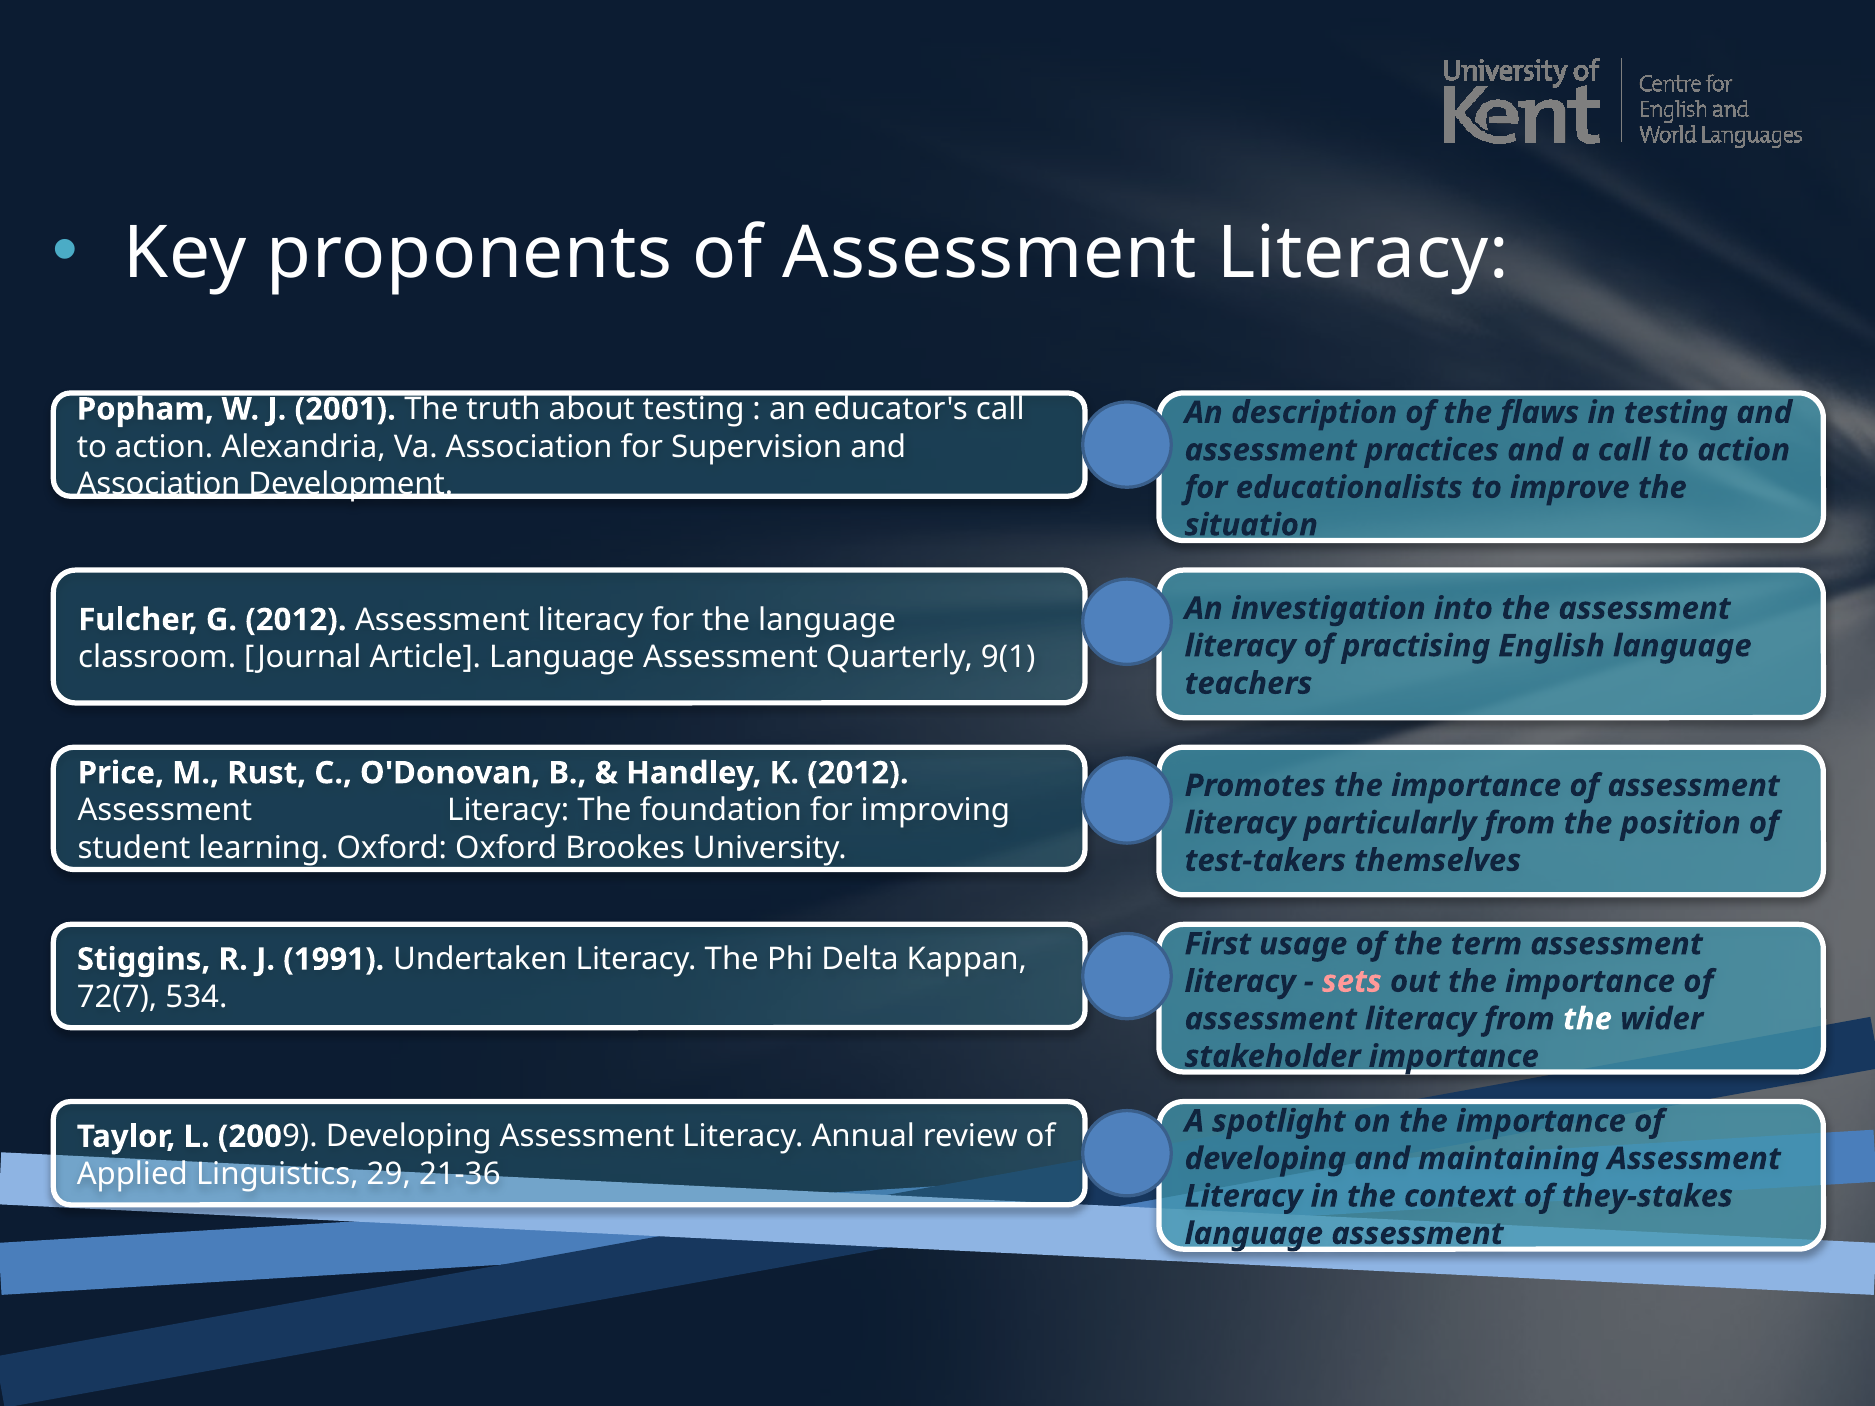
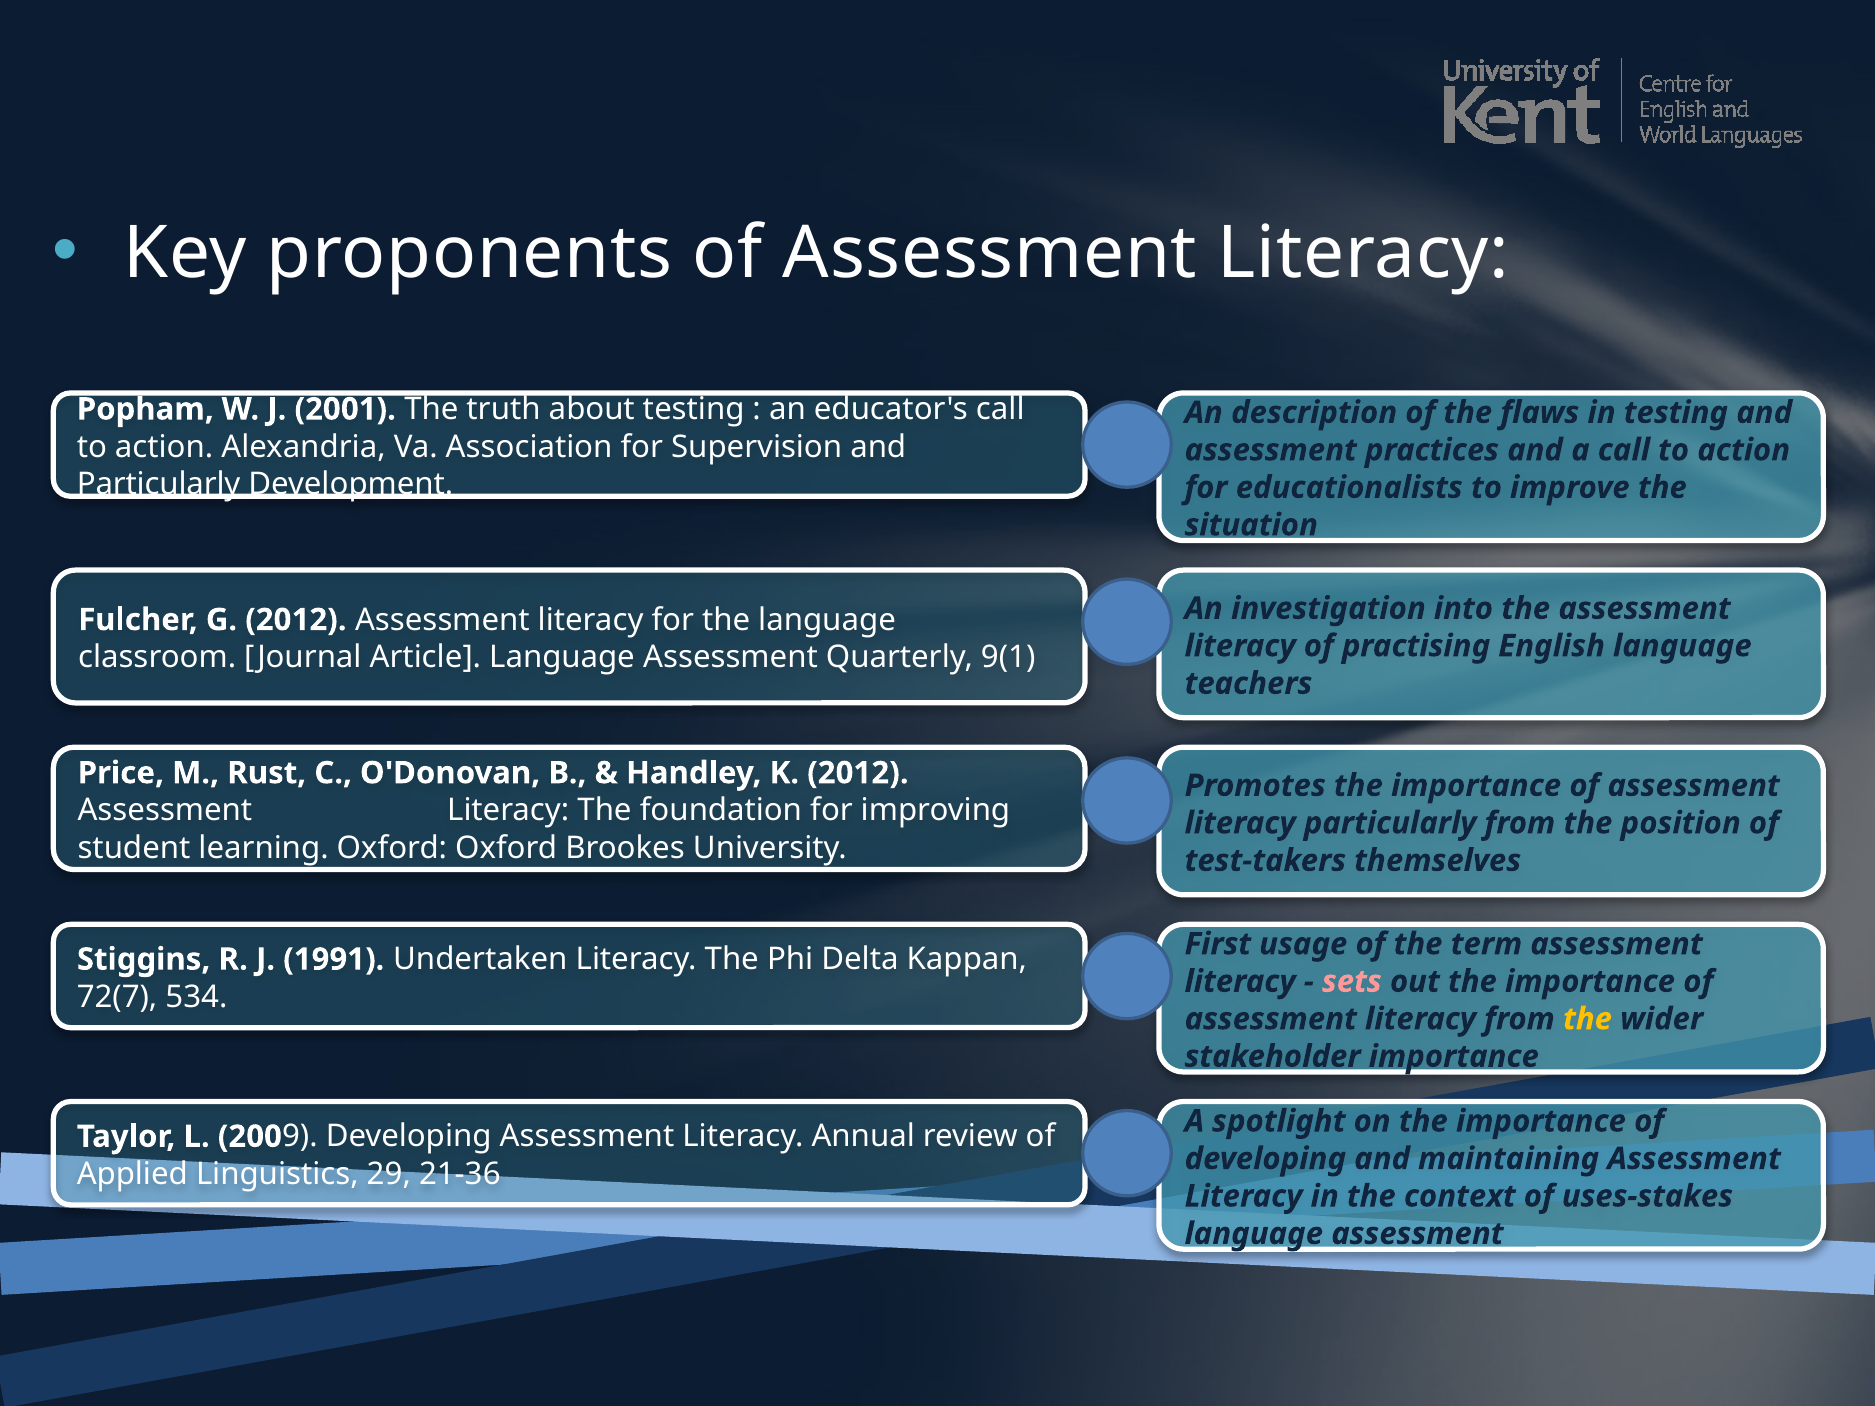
Association: Association -> Particularly (159, 484)
the colour: white -> yellow (1588, 1019)
they-stakes: they-stakes -> uses-stakes (1647, 1196)
